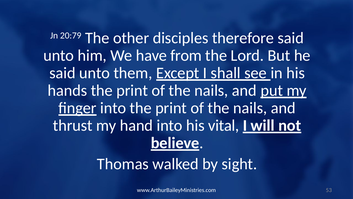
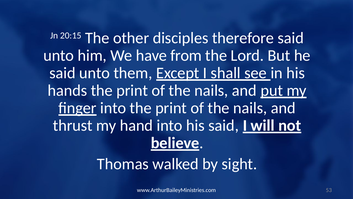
20:79: 20:79 -> 20:15 (71, 35)
his vital: vital -> said (224, 125)
